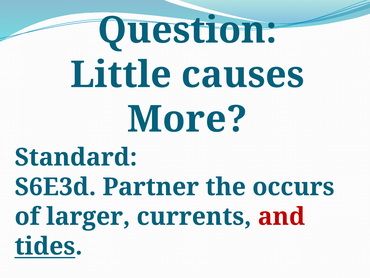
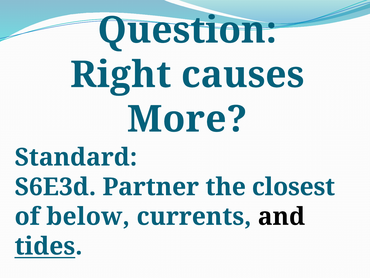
Little: Little -> Right (121, 75)
occurs: occurs -> closest (293, 187)
larger: larger -> below (88, 216)
and colour: red -> black (281, 216)
